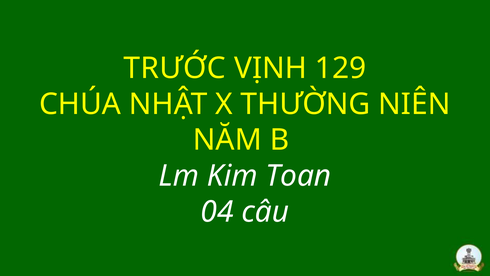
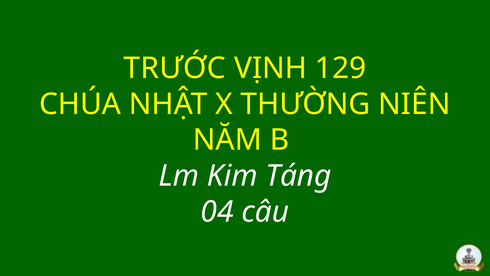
Toan: Toan -> Táng (298, 176)
